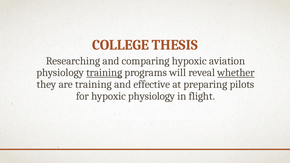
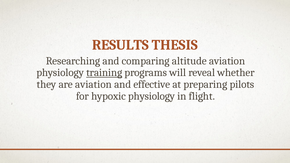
COLLEGE: COLLEGE -> RESULTS (120, 45)
comparing hypoxic: hypoxic -> altitude (189, 61)
whether underline: present -> none (236, 73)
are training: training -> aviation (93, 84)
